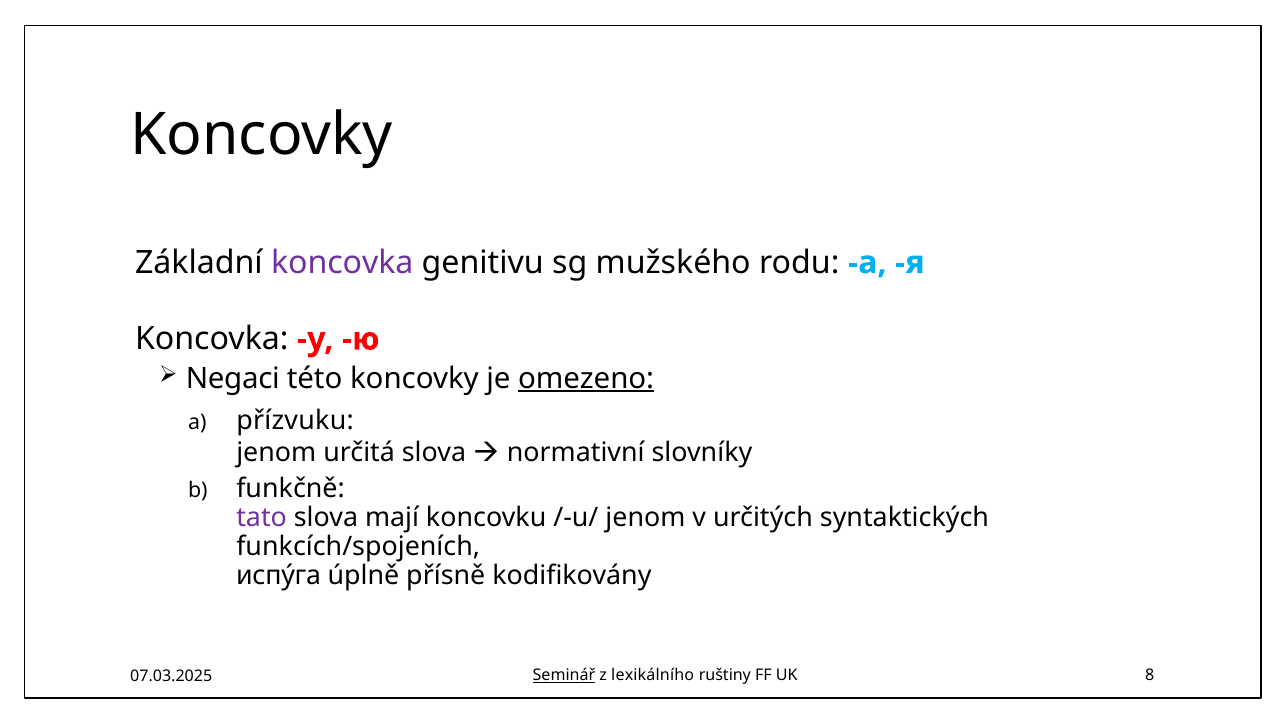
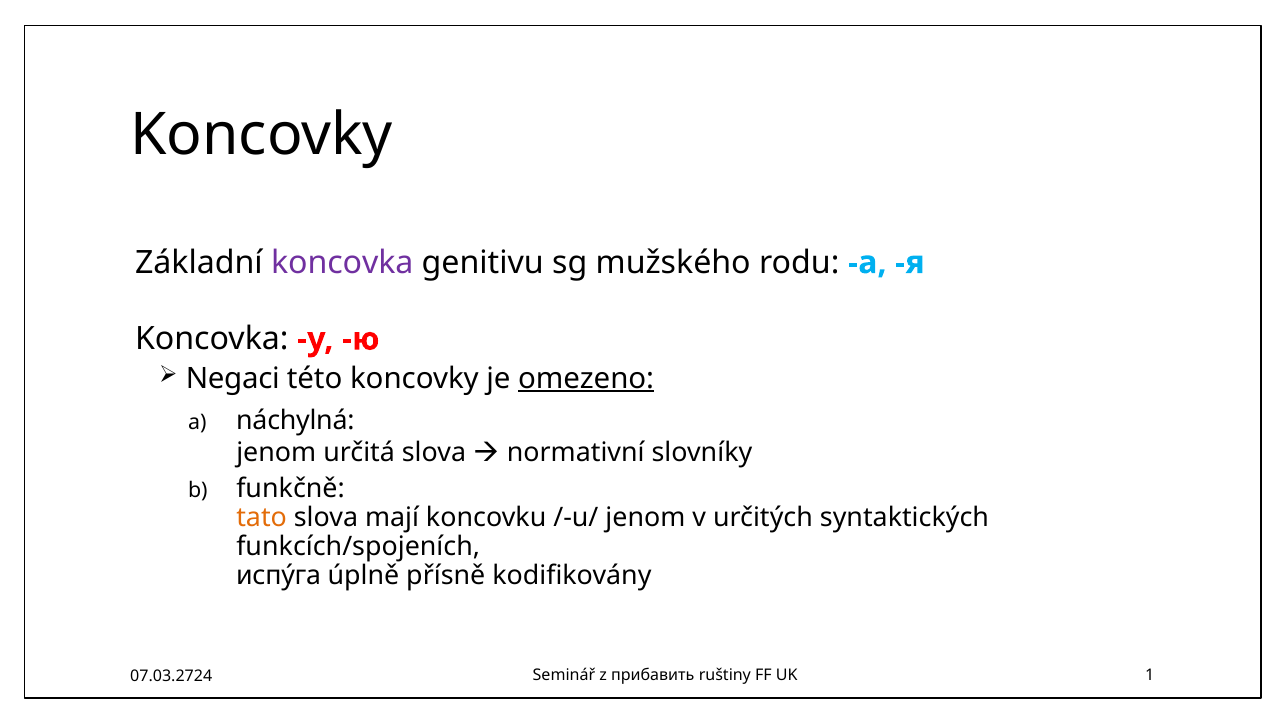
přízvuku: přízvuku -> náchylná (295, 420)
tato colour: purple -> orange (262, 518)
Seminář underline: present -> none (564, 676)
lexikálního: lexikálního -> прибавить (653, 676)
8: 8 -> 1 (1150, 676)
07.03.2025: 07.03.2025 -> 07.03.2724 (171, 677)
